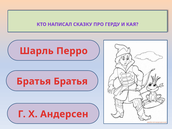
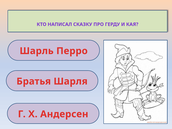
Братья Братья: Братья -> Шарля (71, 81)
